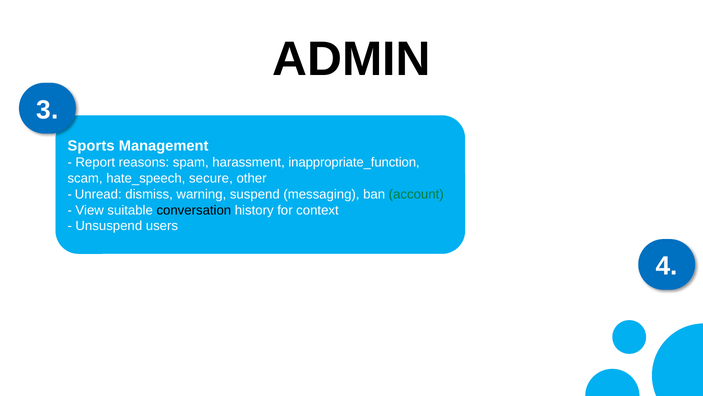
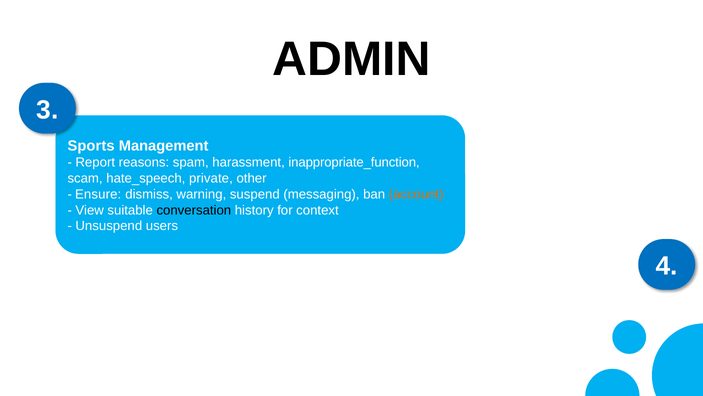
secure: secure -> private (211, 178)
Unread: Unread -> Ensure (98, 194)
account colour: green -> orange (416, 194)
